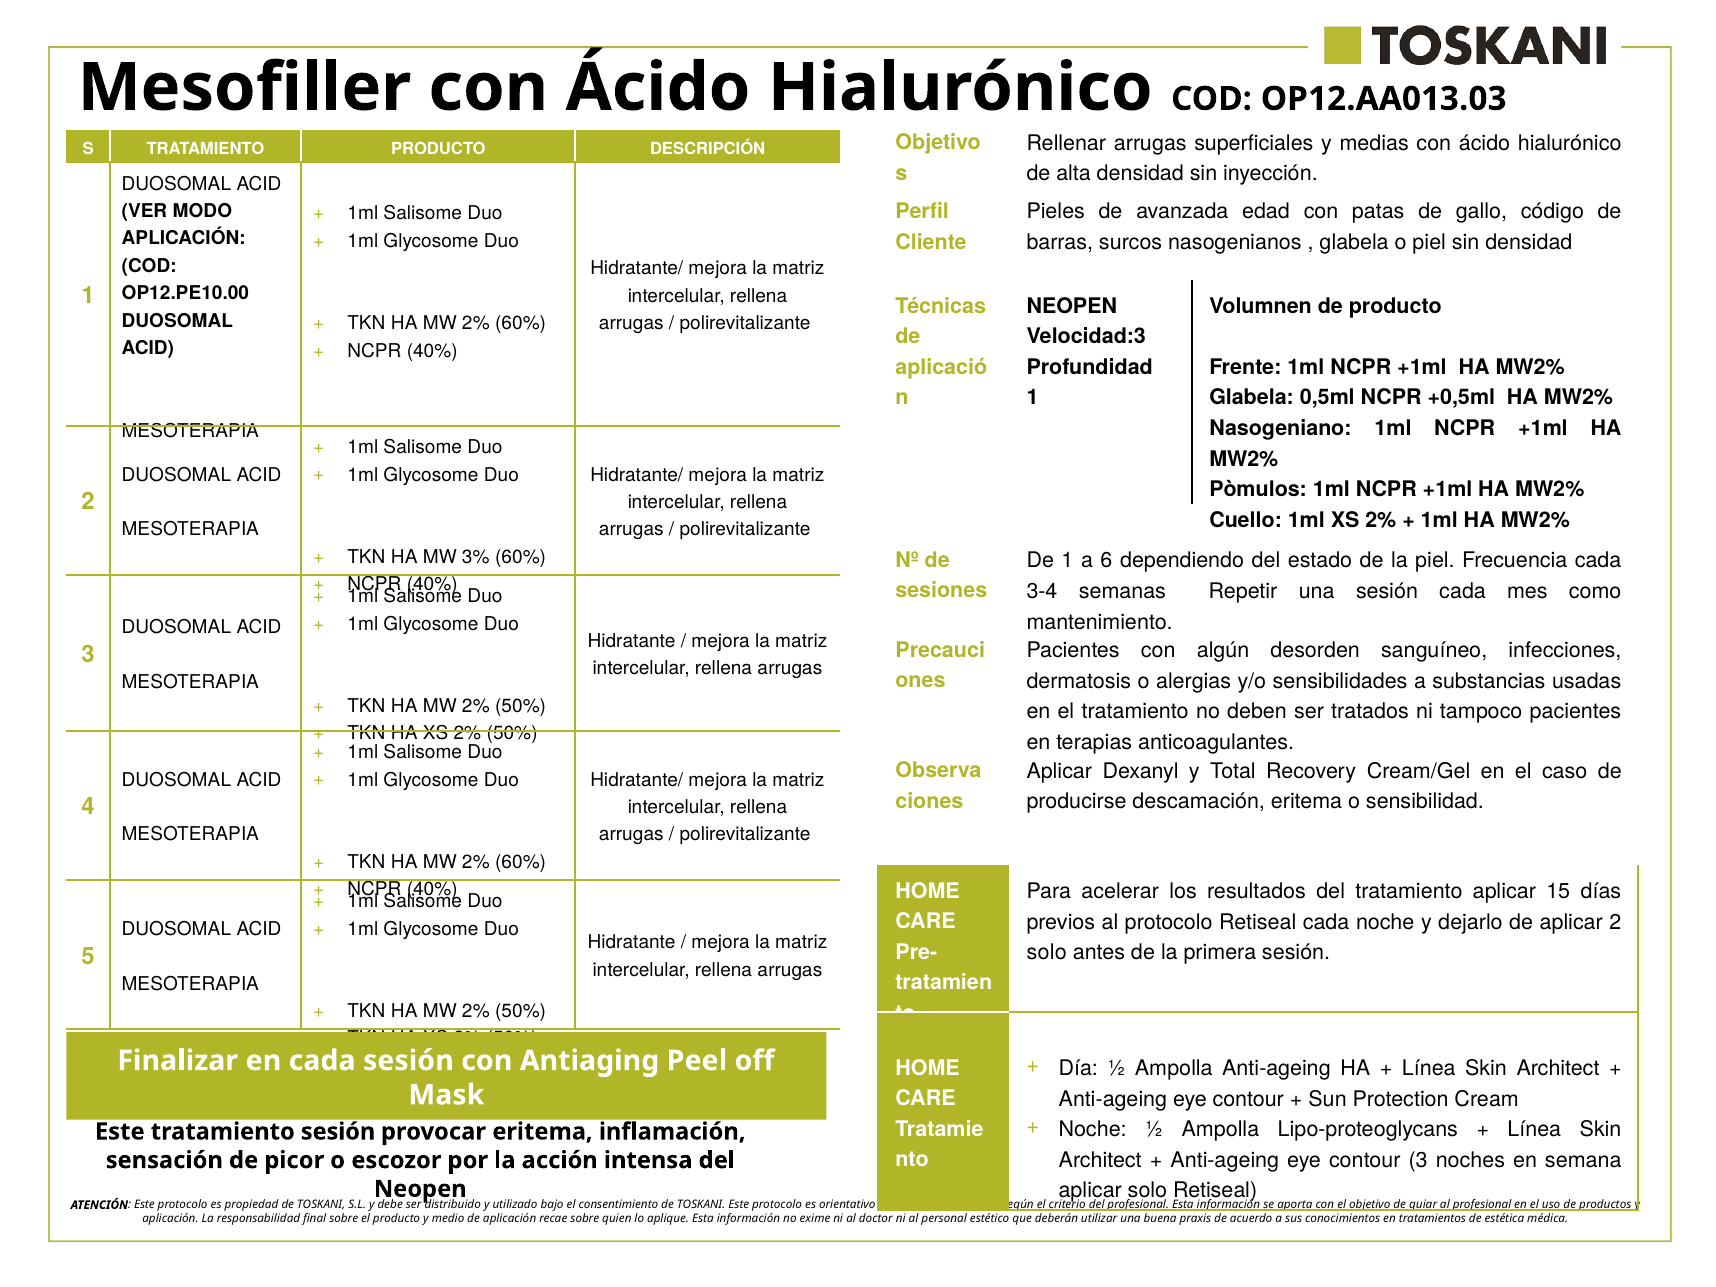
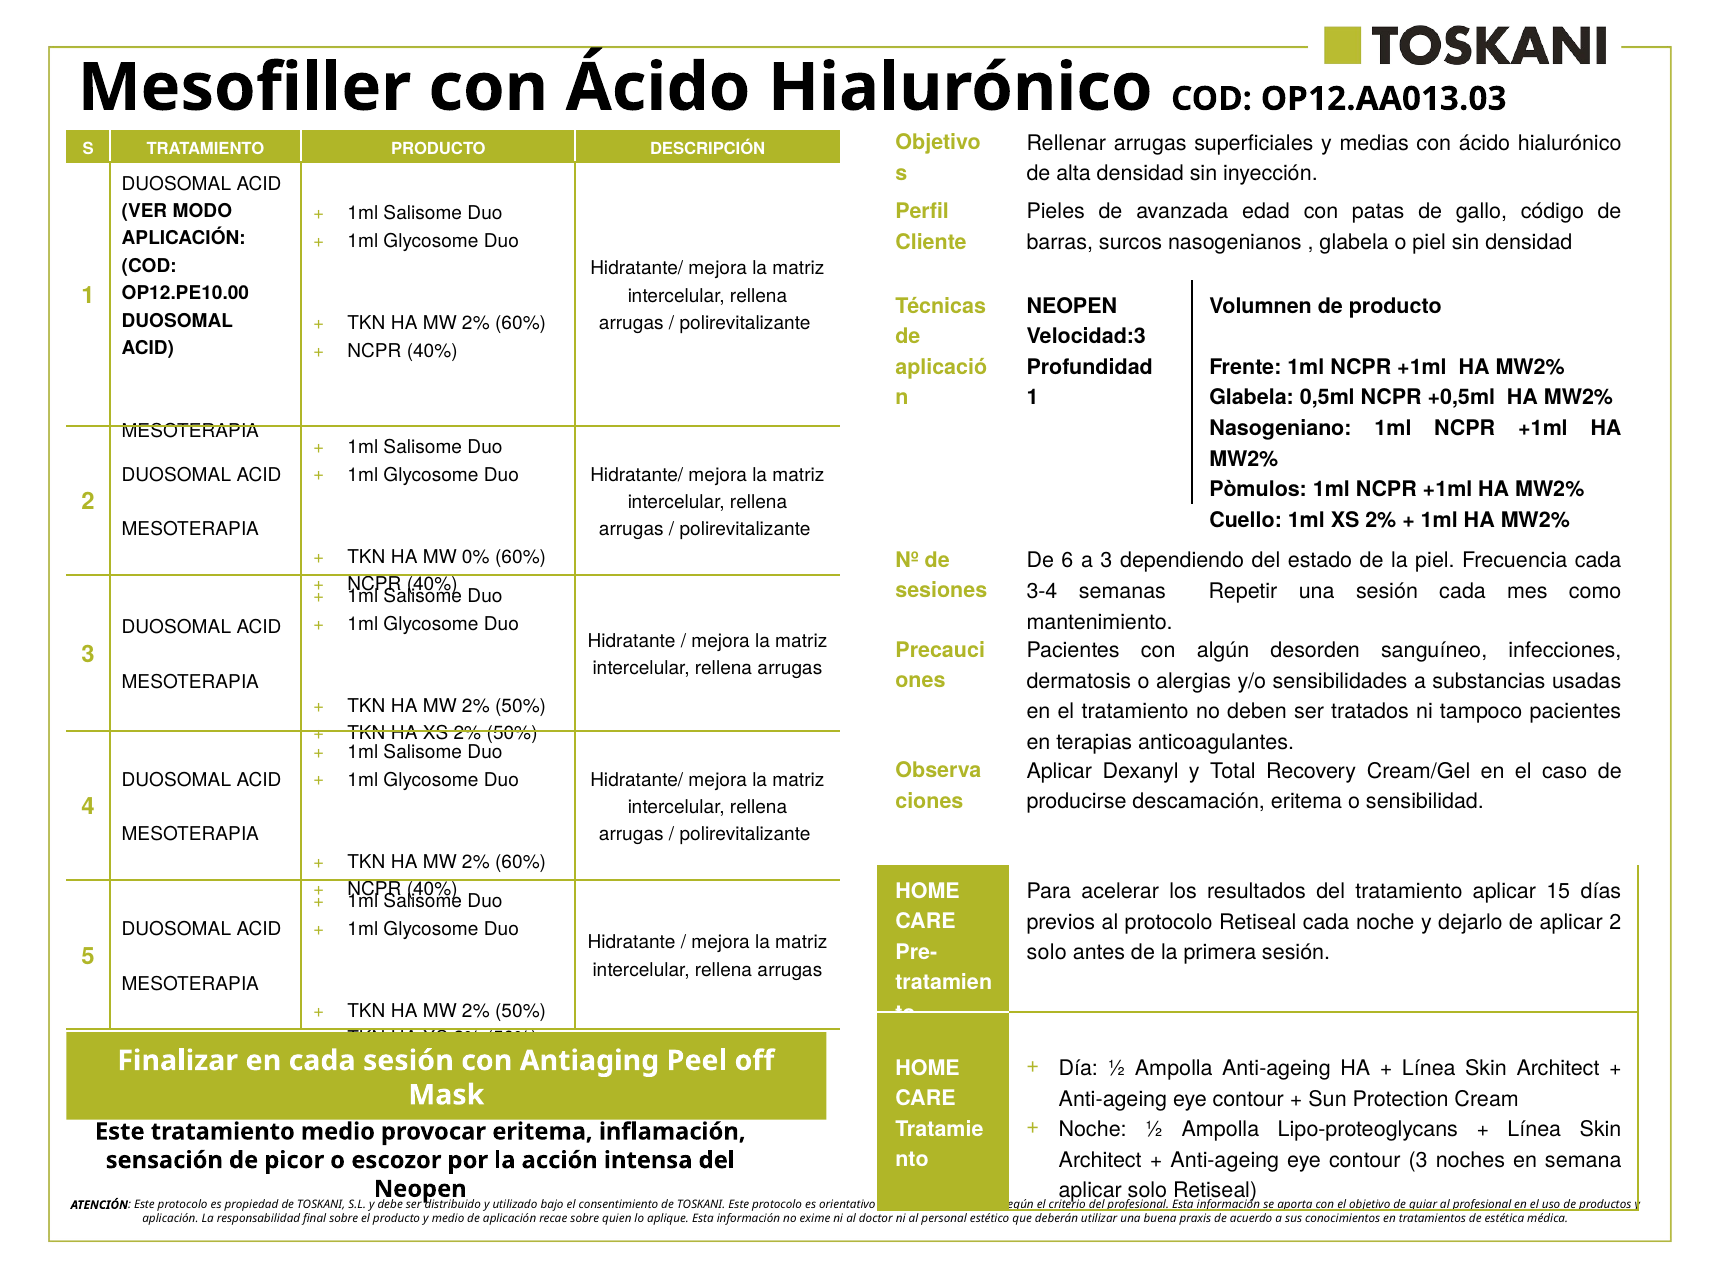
3%: 3% -> 0% (476, 557)
De 1: 1 -> 6 (1067, 561)
a 6: 6 -> 3 (1106, 561)
tratamiento sesión: sesión -> medio (338, 1132)
